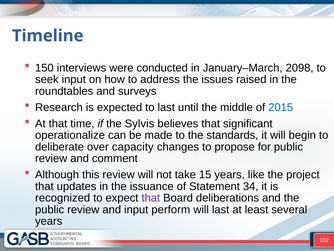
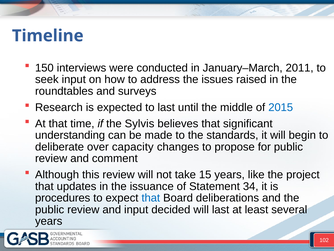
2098: 2098 -> 2011 (300, 68)
operationalize: operationalize -> understanding (70, 135)
recognized: recognized -> procedures (63, 198)
that colour: purple -> blue (151, 198)
perform: perform -> decided (171, 209)
